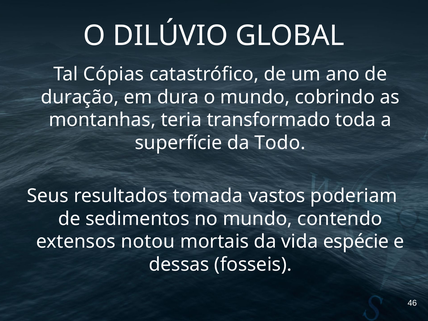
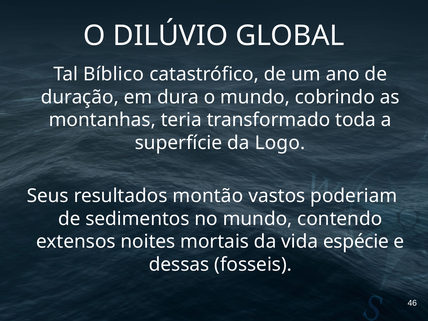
Cópias: Cópias -> Bíblico (114, 74)
Todo: Todo -> Logo (280, 143)
tomada: tomada -> montão (208, 196)
notou: notou -> noites (148, 242)
